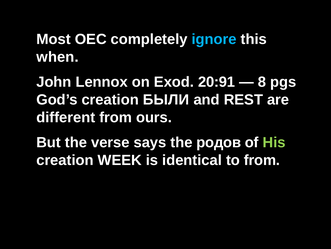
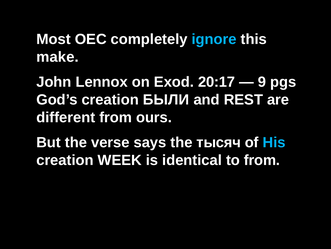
when: when -> make (58, 57)
20:91: 20:91 -> 20:17 (217, 82)
8: 8 -> 9 (262, 82)
родов: родов -> тысяч (219, 142)
His colour: light green -> light blue (274, 142)
